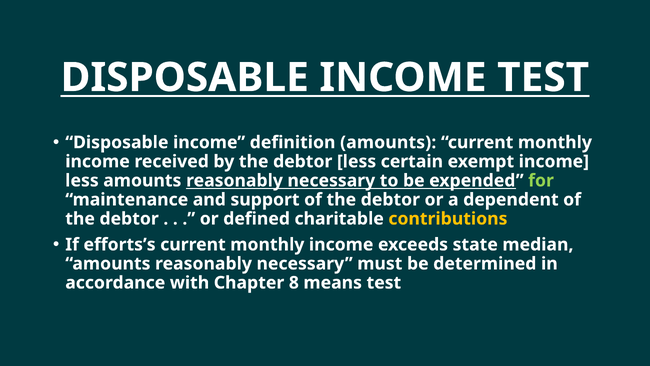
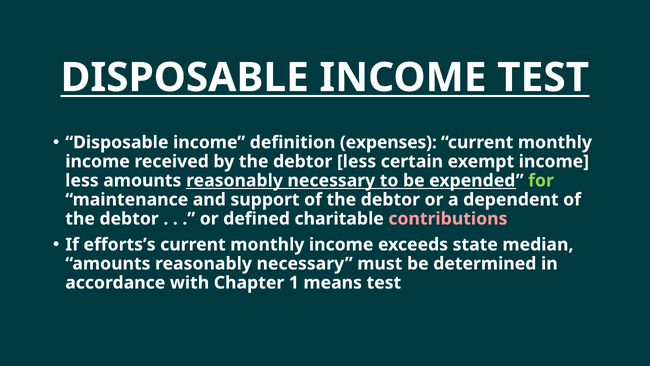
definition amounts: amounts -> expenses (388, 142)
contributions colour: yellow -> pink (448, 219)
8: 8 -> 1 (294, 282)
